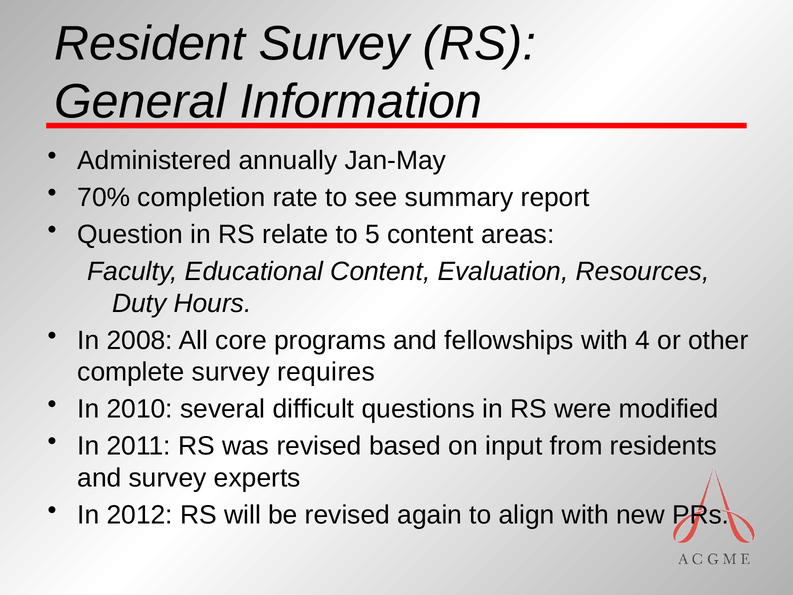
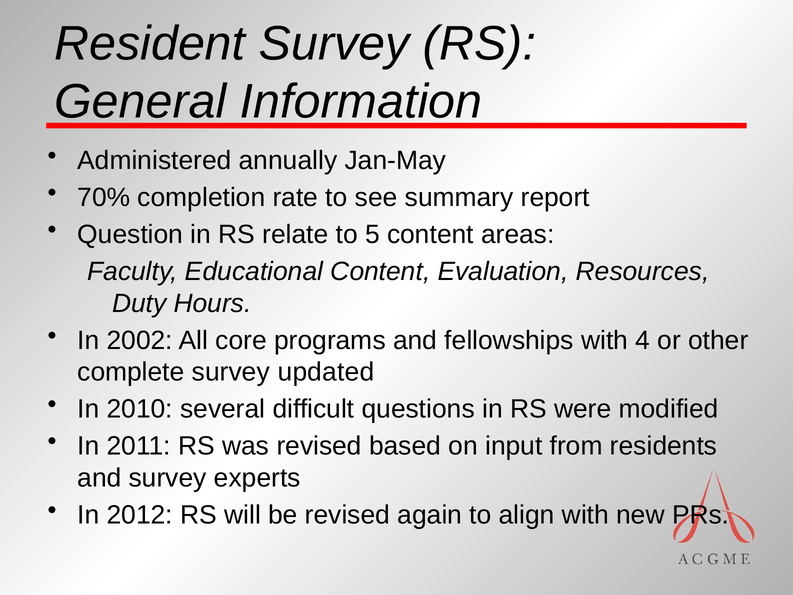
2008: 2008 -> 2002 (140, 340)
requires: requires -> updated (326, 372)
